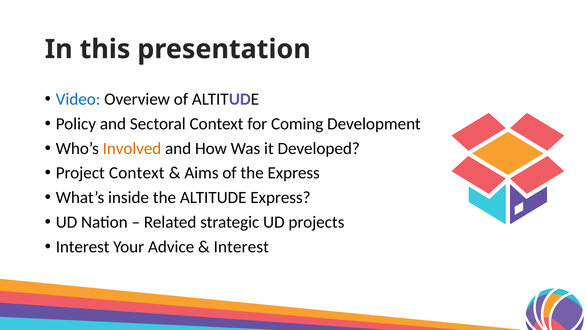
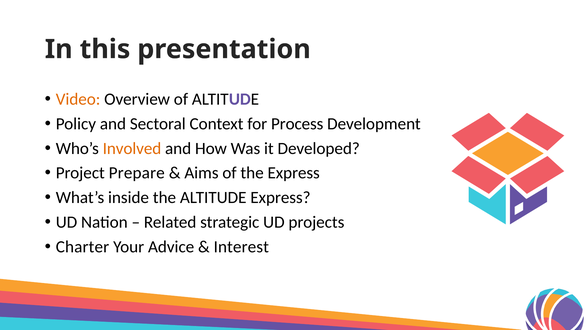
Video colour: blue -> orange (78, 99)
Coming: Coming -> Process (297, 124)
Project Context: Context -> Prepare (137, 173)
Interest: Interest -> Charter (82, 247)
